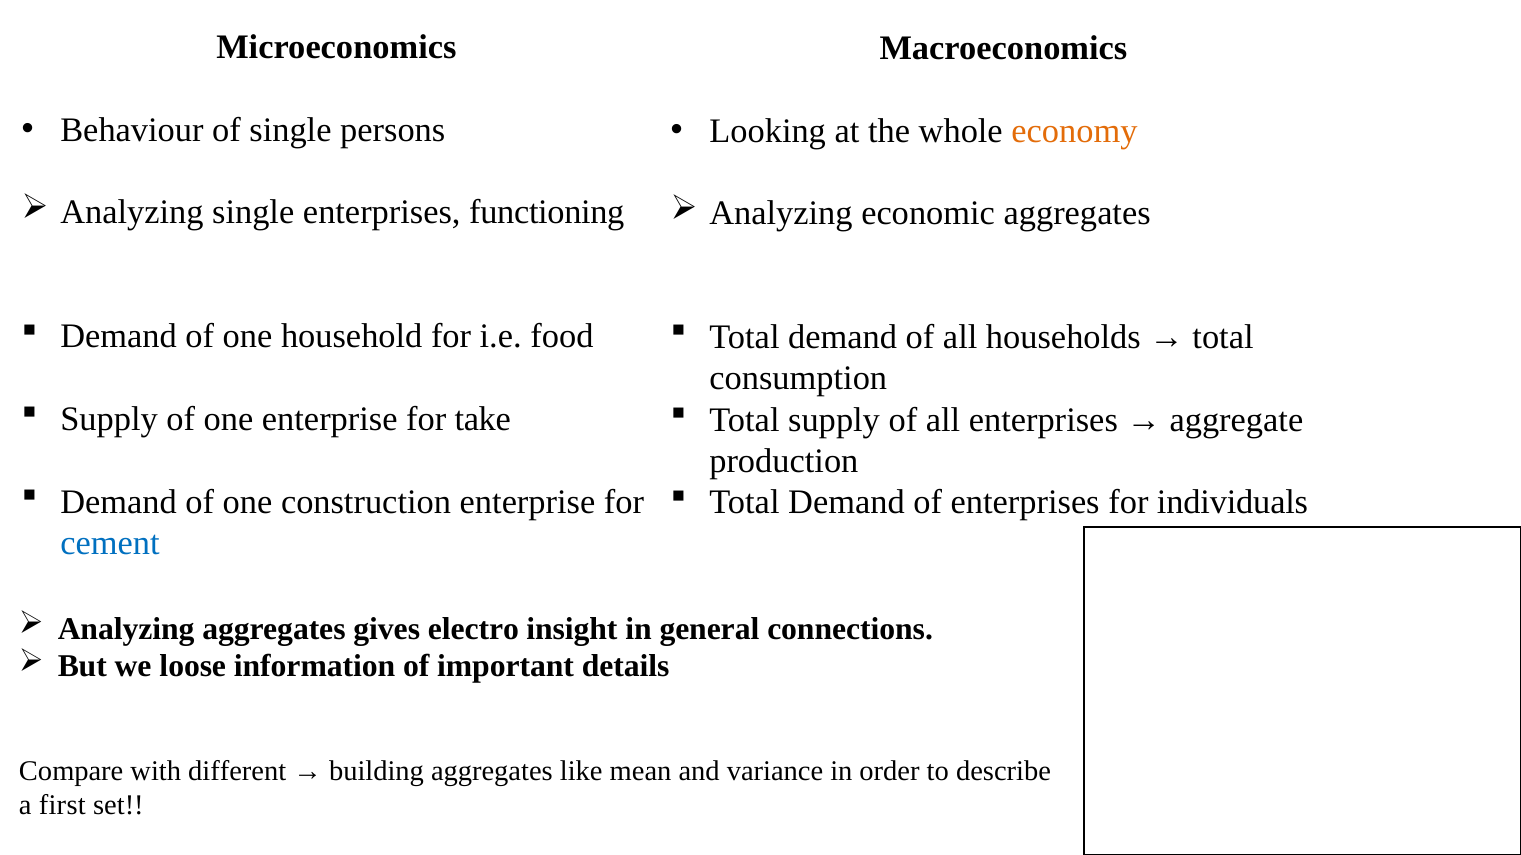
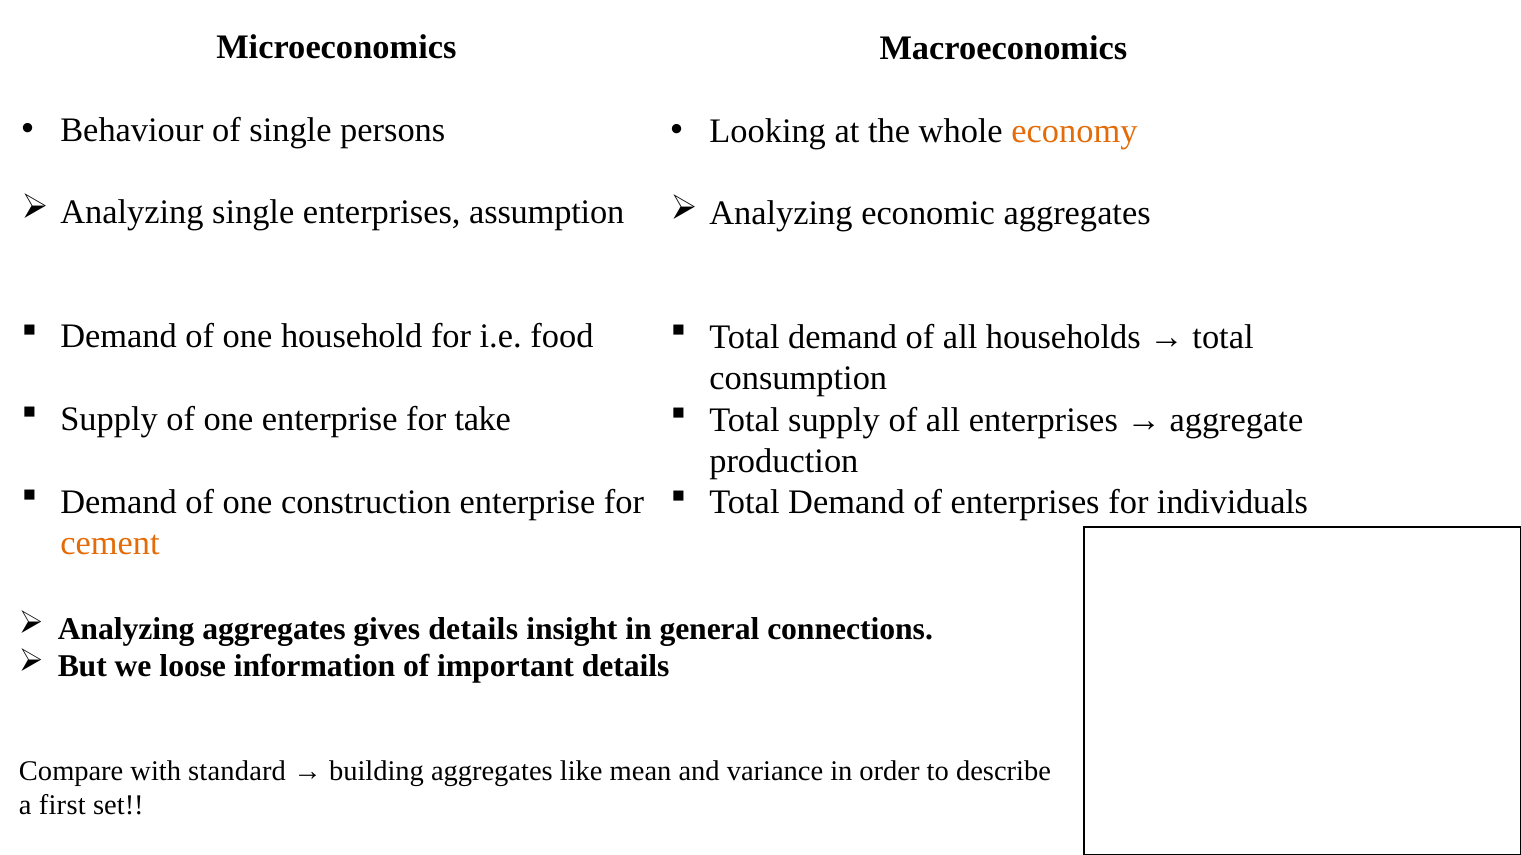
functioning: functioning -> assumption (547, 213)
cement colour: blue -> orange (110, 543)
gives electro: electro -> details (473, 629)
different: different -> standard (237, 772)
